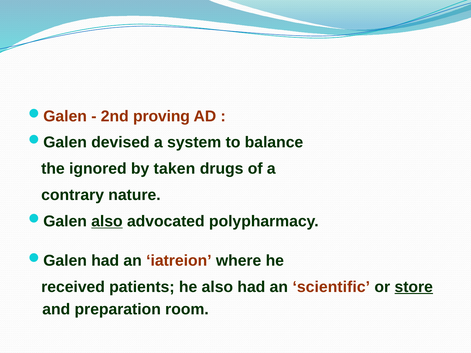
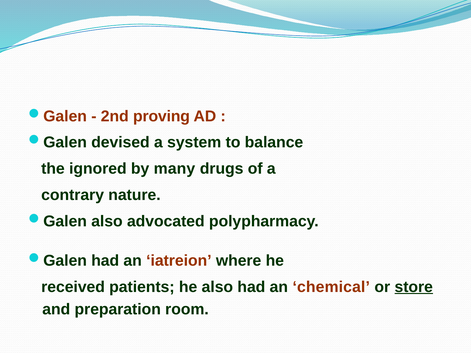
taken: taken -> many (174, 169)
also underline: present -> none (107, 221)
scientific: scientific -> chemical (331, 287)
